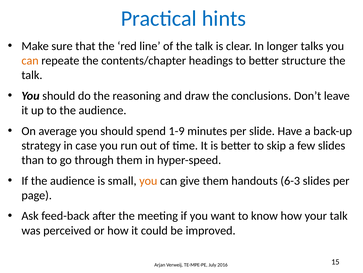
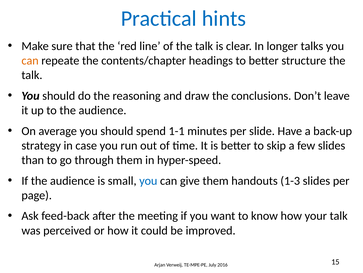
1-9: 1-9 -> 1-1 (177, 131)
you colour: orange -> blue (148, 180)
6-3: 6-3 -> 1-3 (290, 180)
